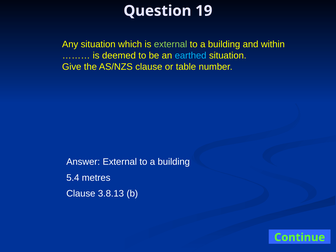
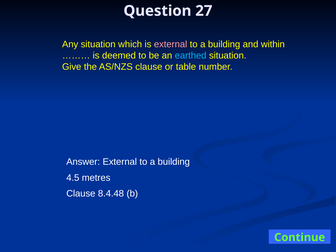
19: 19 -> 27 (204, 11)
external colour: light green -> pink (171, 44)
5.4: 5.4 -> 4.5 (73, 178)
3.8.13: 3.8.13 -> 8.4.48 (111, 194)
